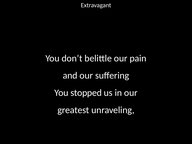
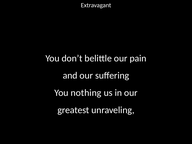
stopped: stopped -> nothing (86, 93)
